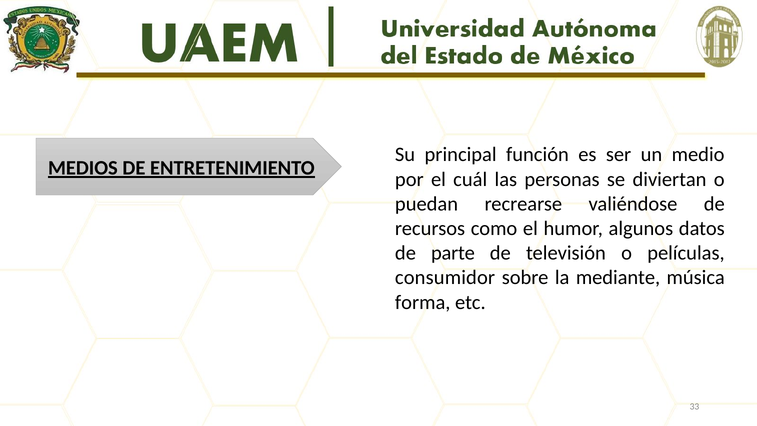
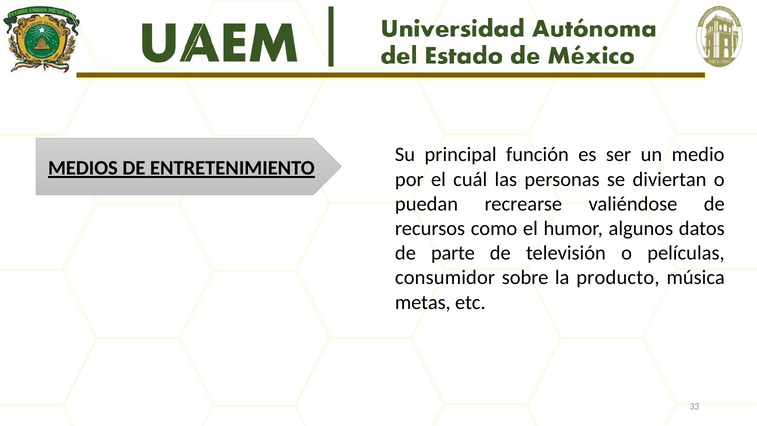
mediante: mediante -> producto (618, 278)
forma: forma -> metas (423, 302)
